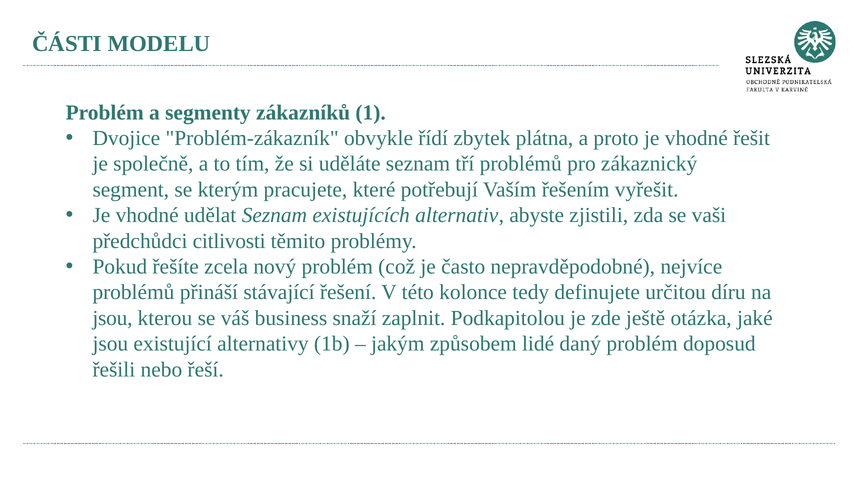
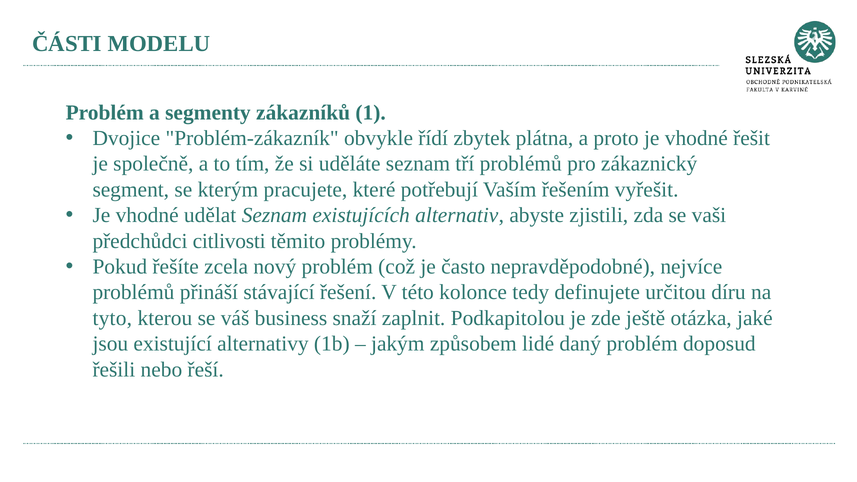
jsou: jsou -> tyto (112, 318)
